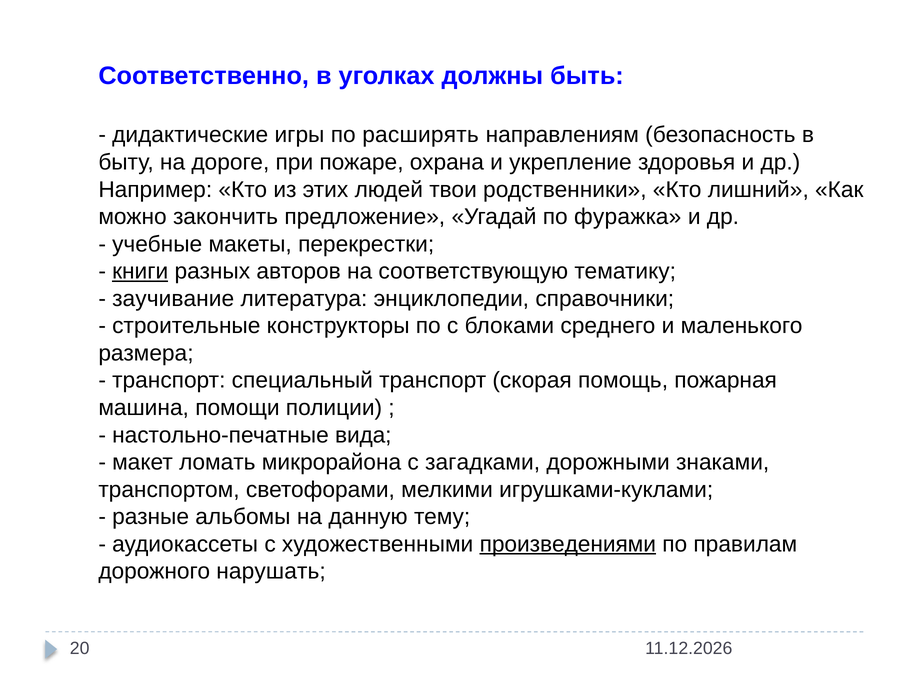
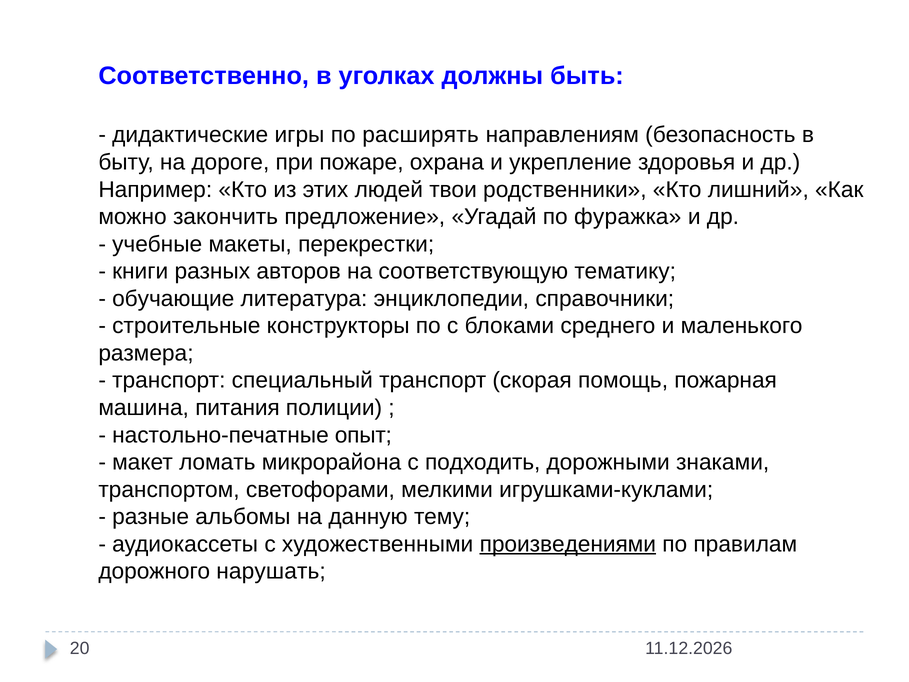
книги underline: present -> none (140, 271)
заучивание: заучивание -> обучающие (173, 299)
помощи: помощи -> питания (237, 408)
вида: вида -> опыт (363, 435)
загадками: загадками -> подходить (483, 462)
